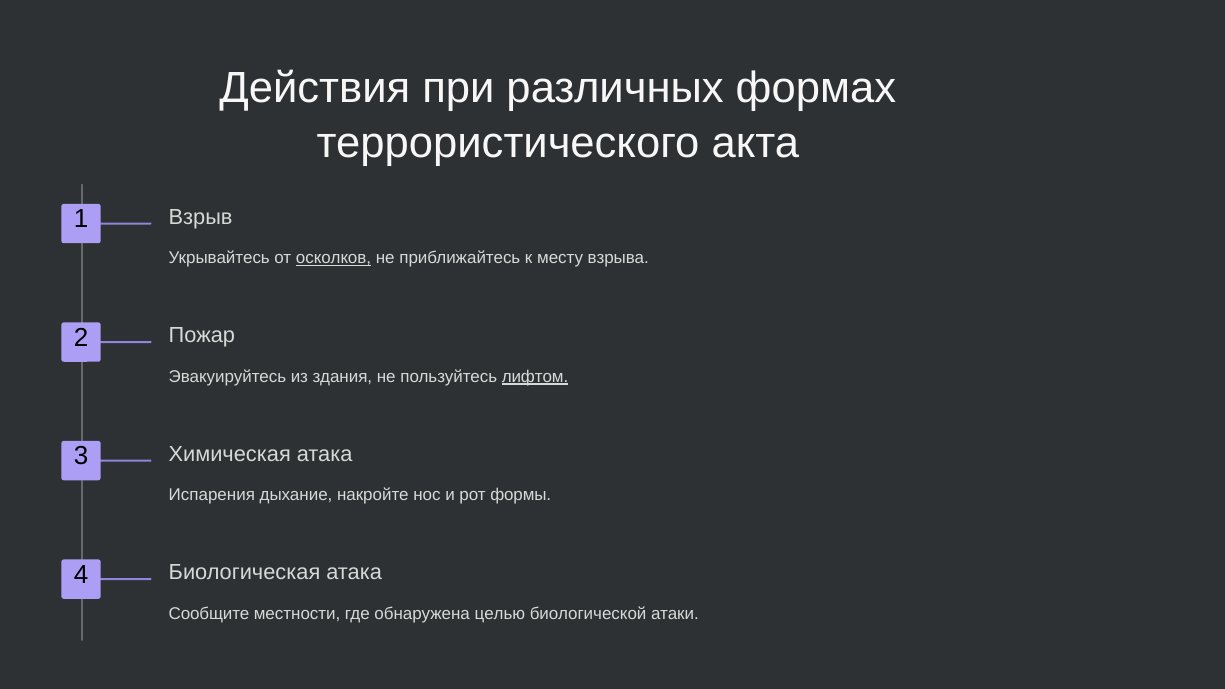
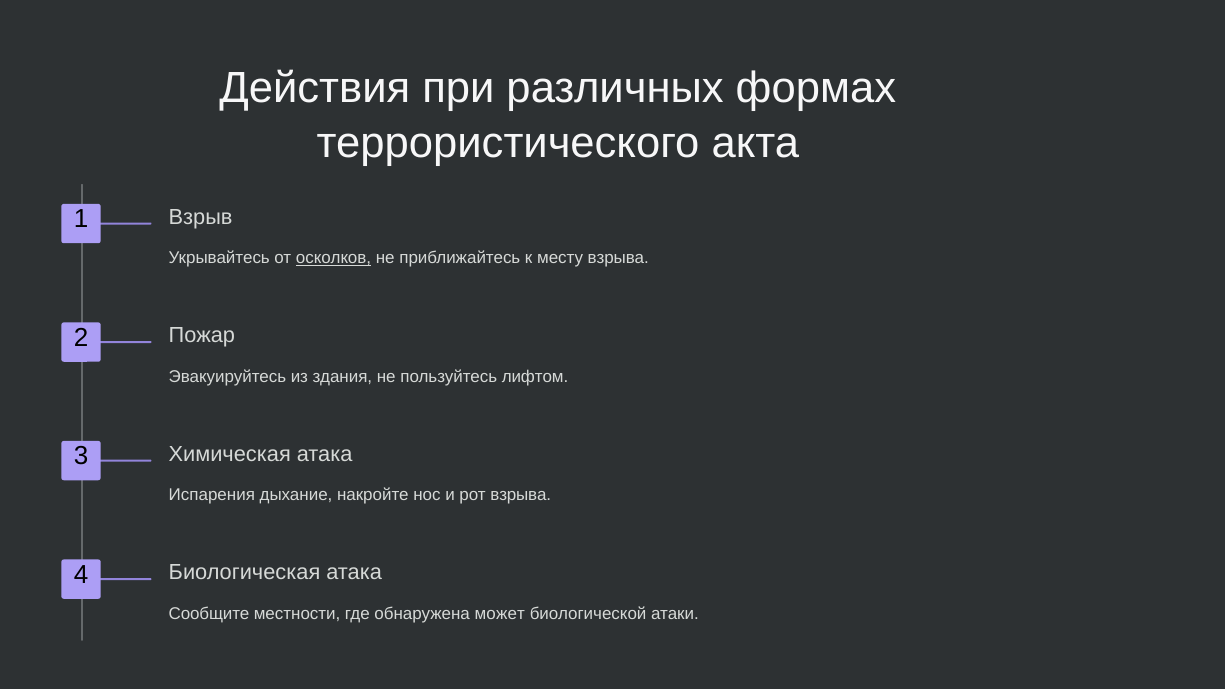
лифтом underline: present -> none (535, 377)
рот формы: формы -> взрыва (521, 495)
целью: целью -> может (500, 614)
